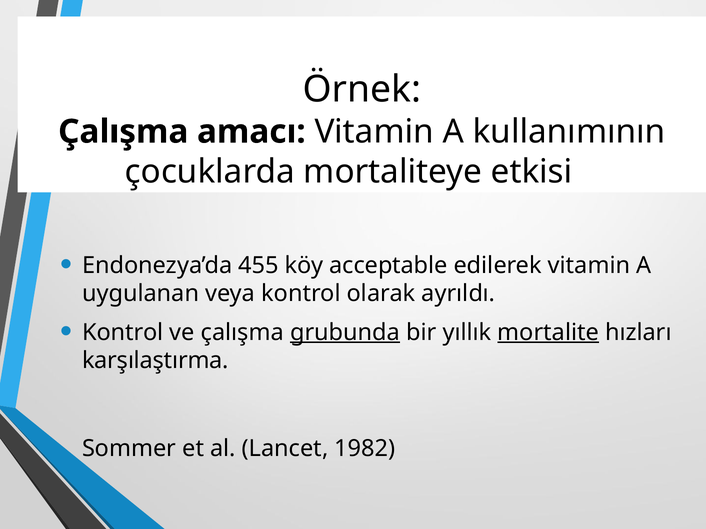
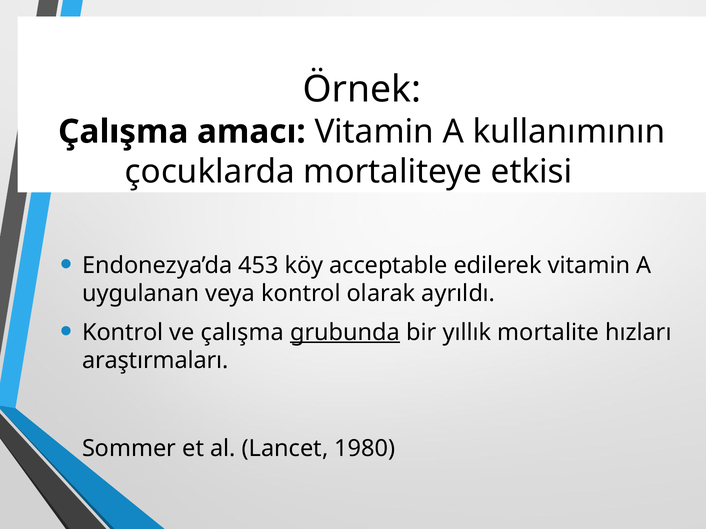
455: 455 -> 453 (259, 266)
mortalite underline: present -> none (548, 333)
karşılaştırma: karşılaştırma -> araştırmaları (155, 361)
1982: 1982 -> 1980 (365, 449)
